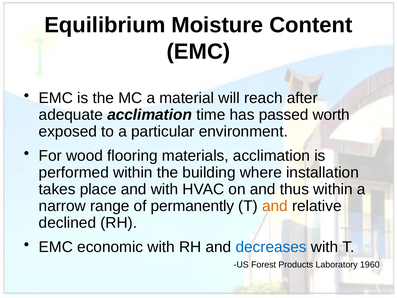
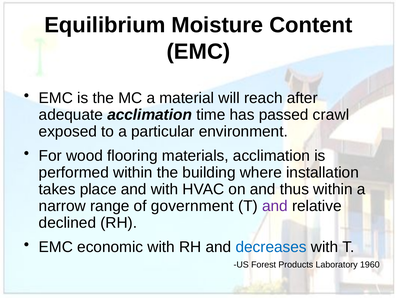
worth: worth -> crawl (331, 115)
permanently: permanently -> government (192, 206)
and colour: orange -> purple (275, 206)
